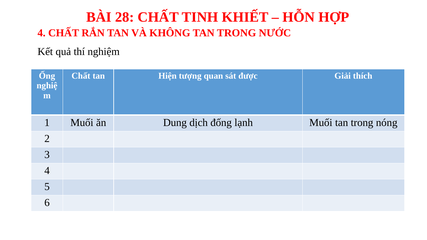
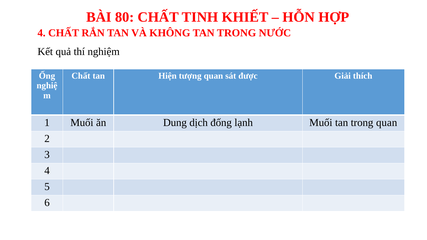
28: 28 -> 80 (125, 17)
trong nóng: nóng -> quan (387, 123)
